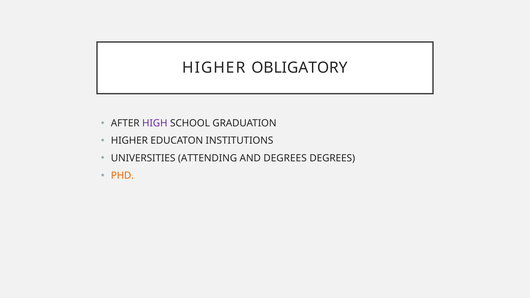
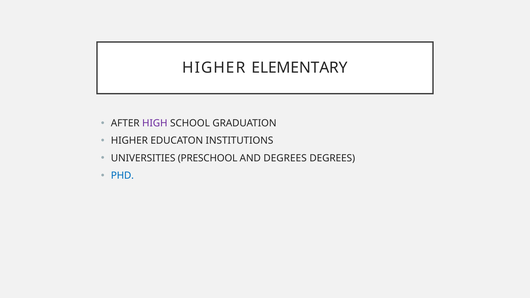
OBLIGATORY: OBLIGATORY -> ELEMENTARY (300, 68)
ATTENDING: ATTENDING -> PRESCHOOL (208, 158)
PHD colour: orange -> blue (122, 176)
